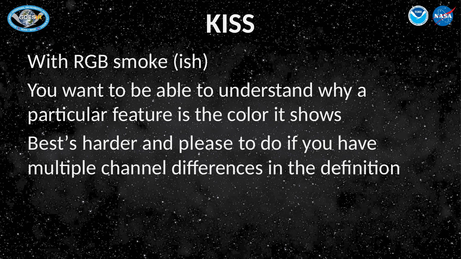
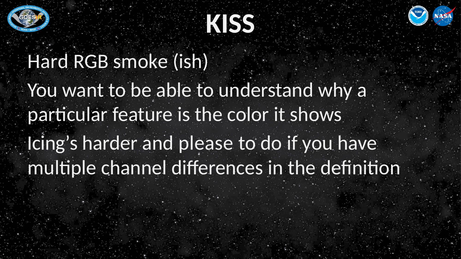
With: With -> Hard (48, 61)
Best’s: Best’s -> Icing’s (53, 143)
